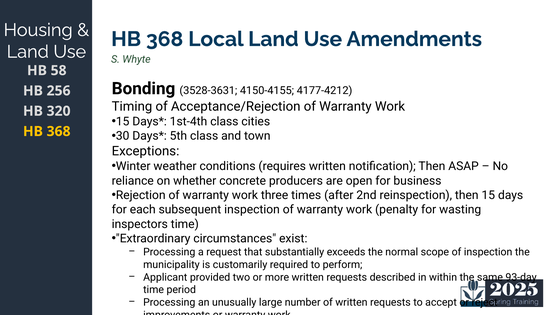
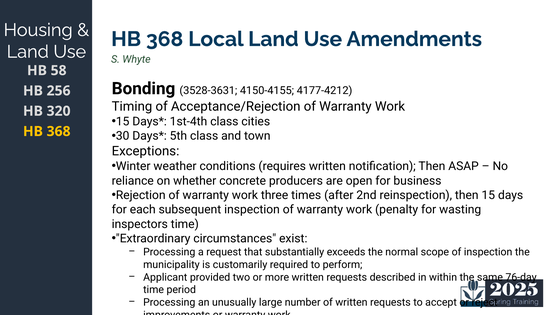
93-day: 93-day -> 76-day (521, 277)
